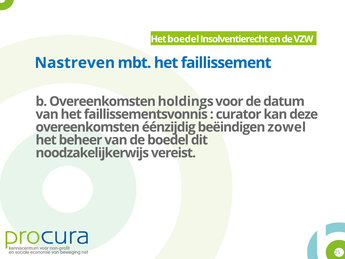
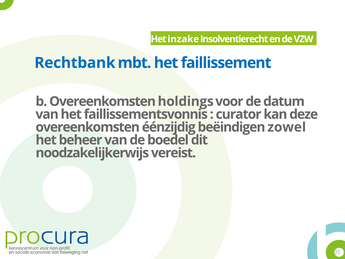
Het boedel: boedel -> inzake (183, 39)
Nastreven: Nastreven -> Rechtbank (75, 63)
